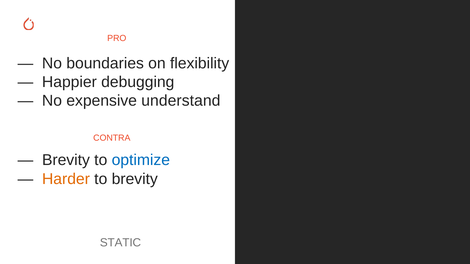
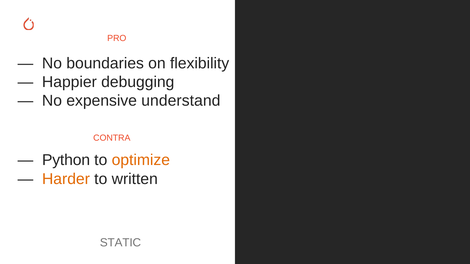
Brevity: Brevity -> Python (66, 160)
optimize colour: blue -> orange (141, 160)
to brevity: brevity -> written (135, 179)
